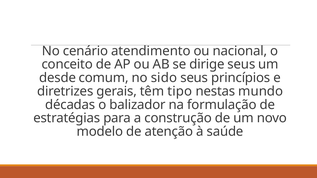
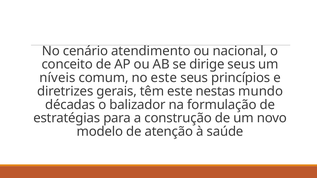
desde: desde -> níveis (57, 78)
no sido: sido -> este (164, 78)
têm tipo: tipo -> este (180, 91)
